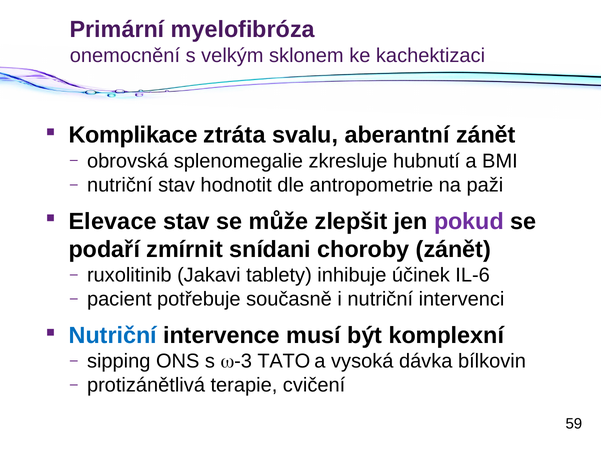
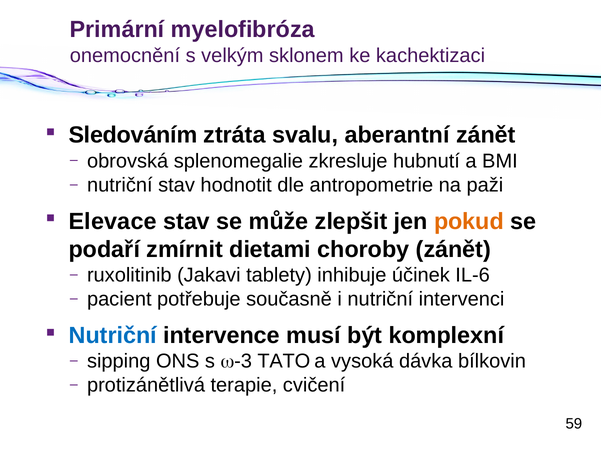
Komplikace: Komplikace -> Sledováním (133, 135)
pokud colour: purple -> orange (469, 221)
snídani: snídani -> dietami (270, 249)
